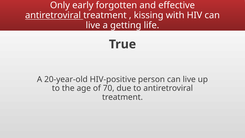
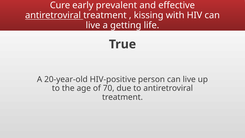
Only: Only -> Cure (60, 5)
forgotten: forgotten -> prevalent (116, 5)
